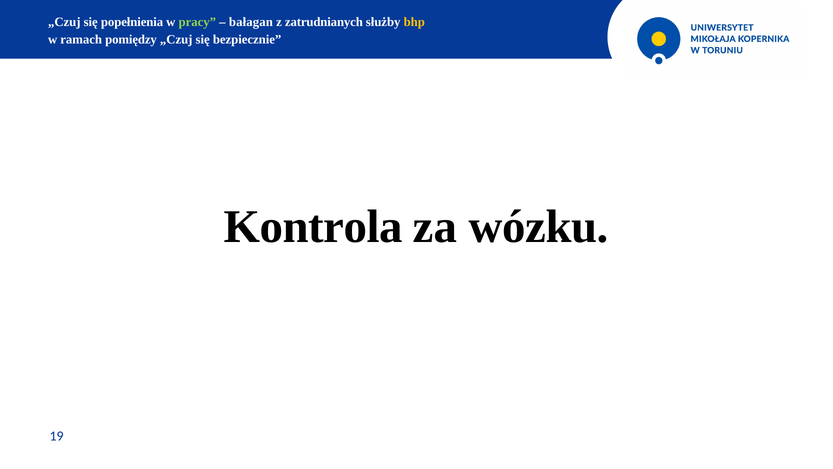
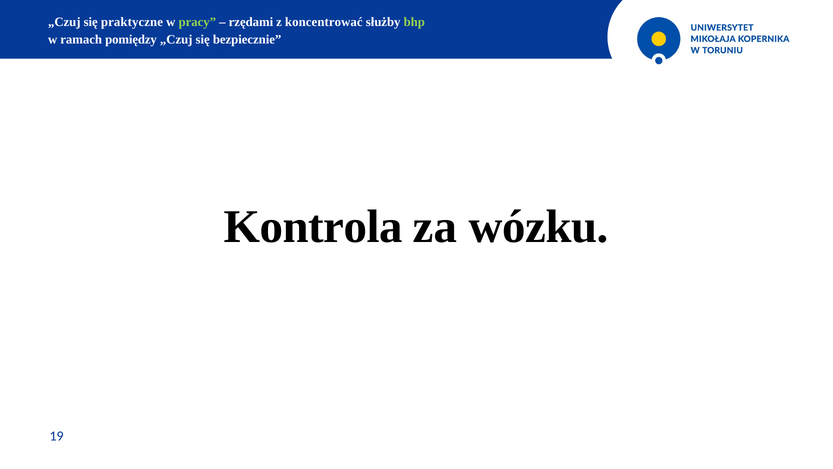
popełnienia: popełnienia -> praktyczne (132, 22)
bałagan: bałagan -> rzędami (251, 22)
zatrudnianych: zatrudnianych -> koncentrować (324, 22)
bhp colour: yellow -> light green (414, 22)
